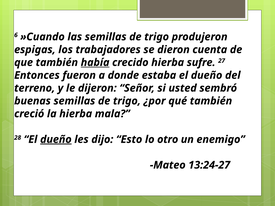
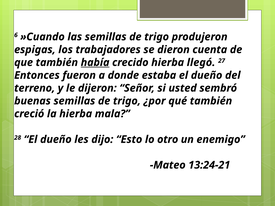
sufre: sufre -> llegó (201, 63)
dueño underline: present -> none (56, 140)
13:24-27: 13:24-27 -> 13:24-21 (209, 165)
